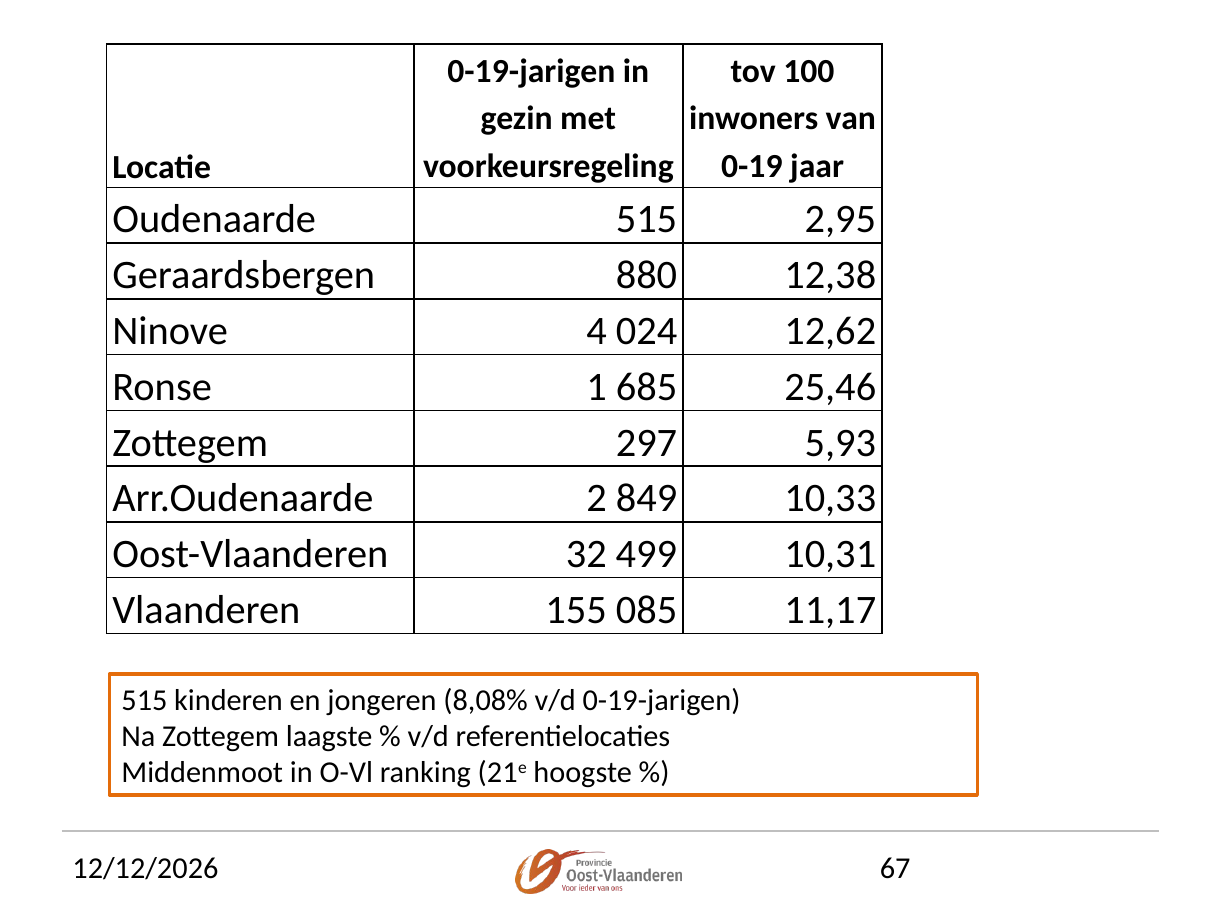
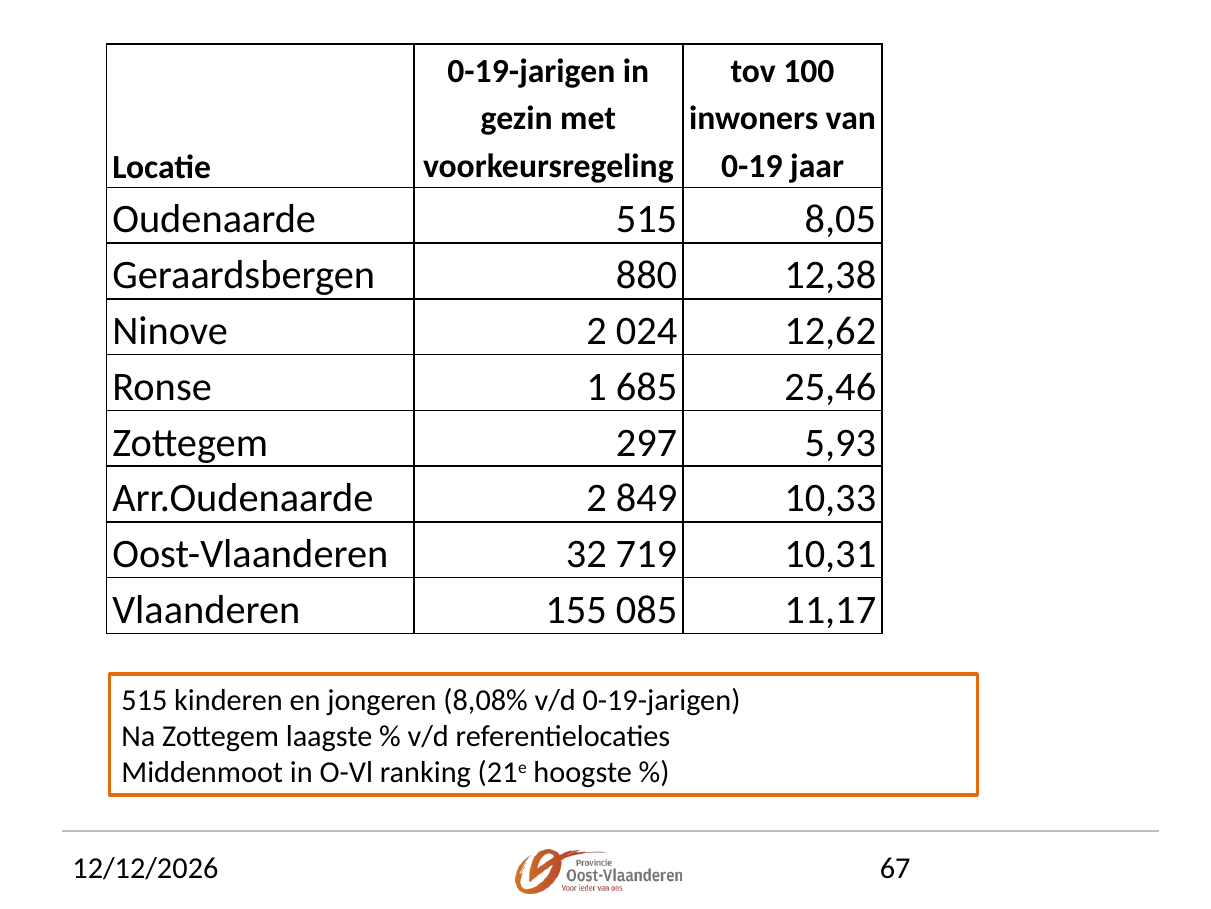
2,95: 2,95 -> 8,05 (840, 219)
Ninove 4: 4 -> 2 (597, 331)
499: 499 -> 719 (646, 554)
